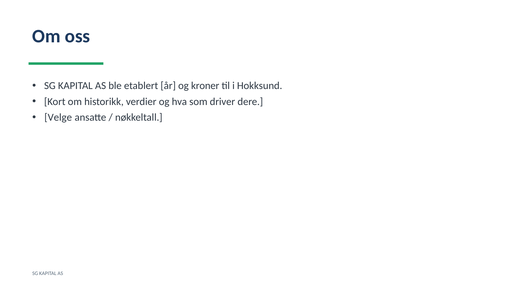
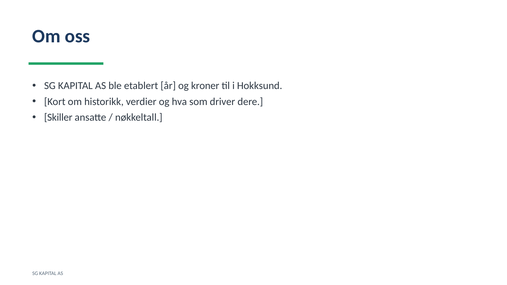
Velge: Velge -> Skiller (58, 118)
